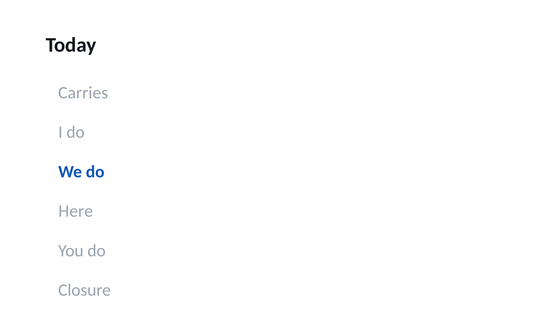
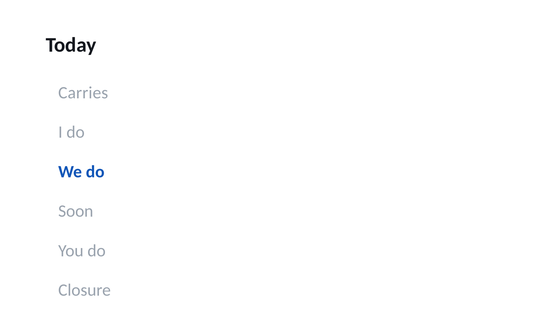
Here: Here -> Soon (76, 211)
